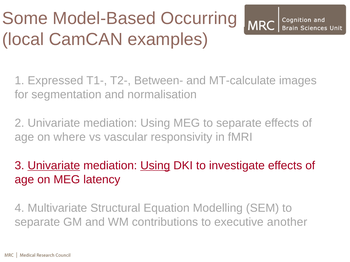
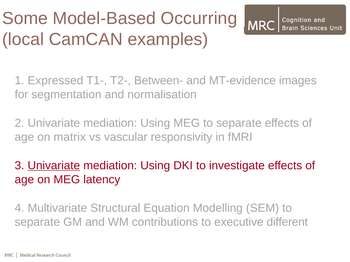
MT-calculate: MT-calculate -> MT-evidence (242, 81)
where: where -> matrix (70, 137)
Using underline: present -> none (155, 166)
another: another -> different (287, 222)
